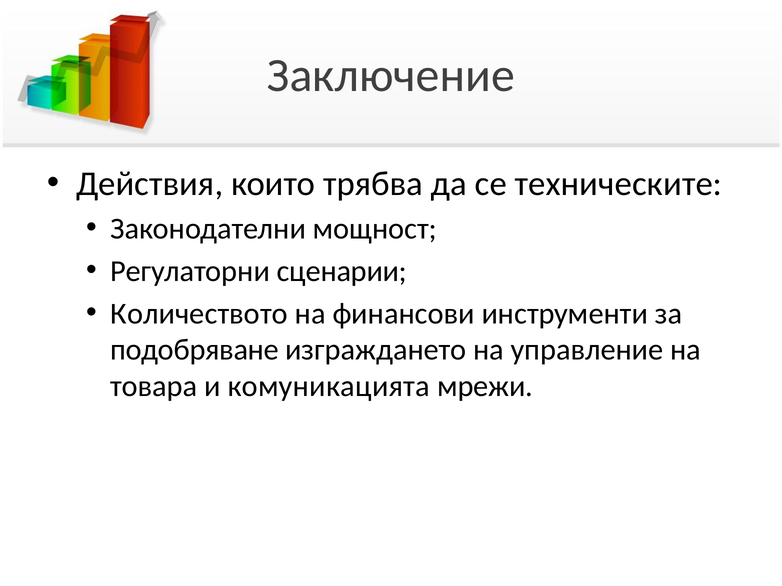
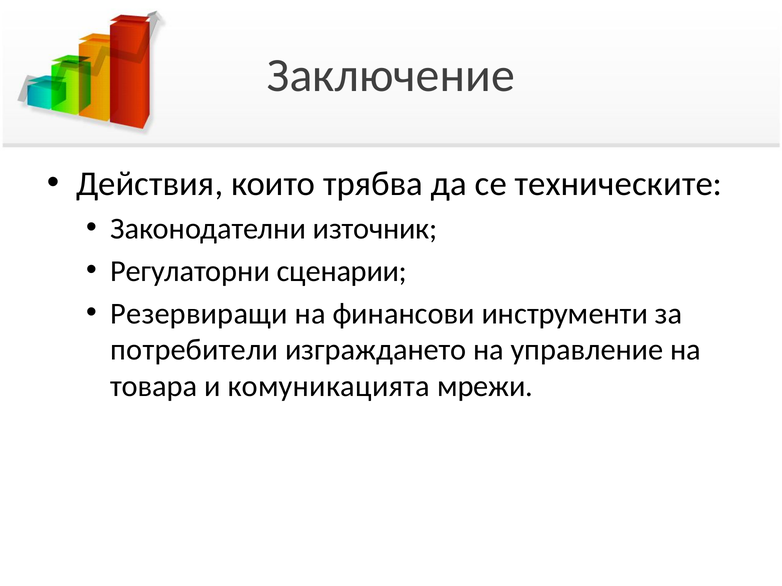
мощност: мощност -> източник (375, 229)
Количеството: Количеството -> Резервиращи (199, 314)
подобряване: подобряване -> потребители (194, 350)
